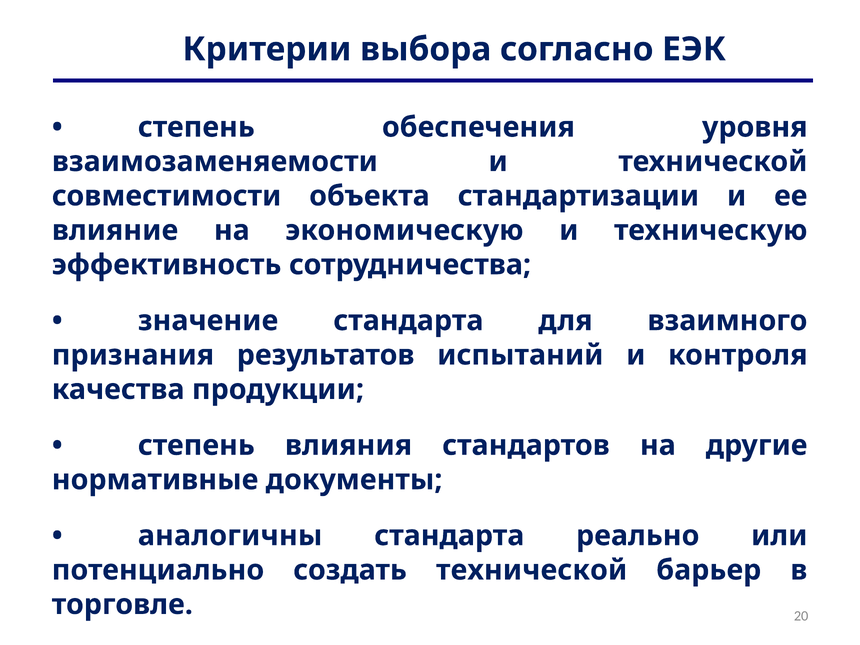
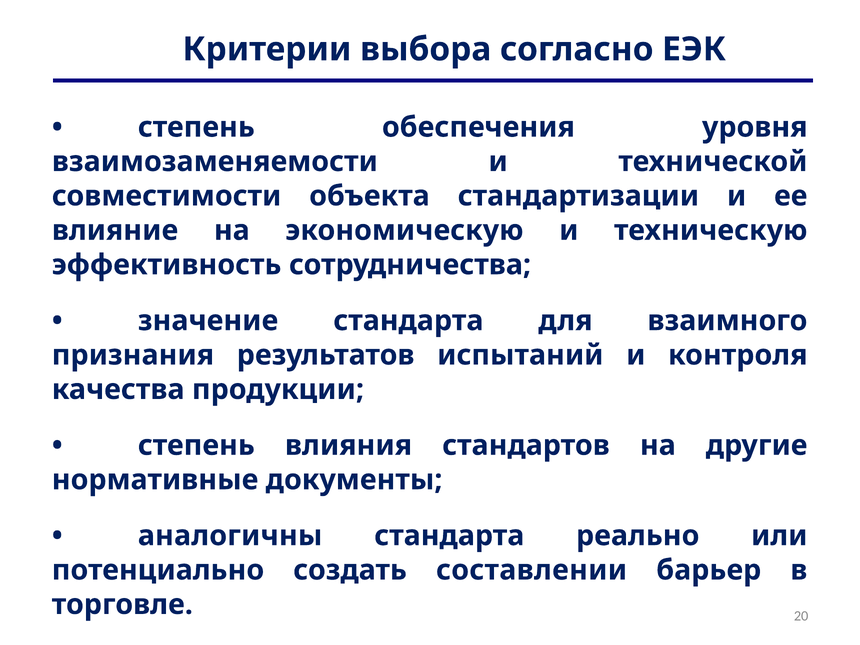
создать технической: технической -> составлении (532, 570)
